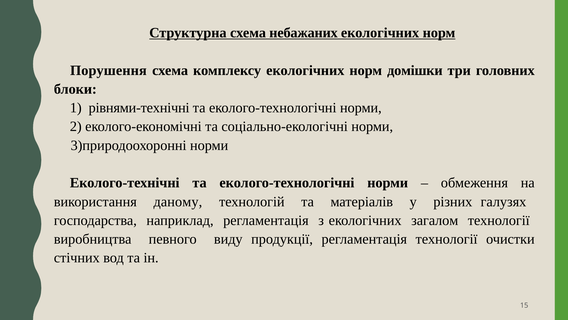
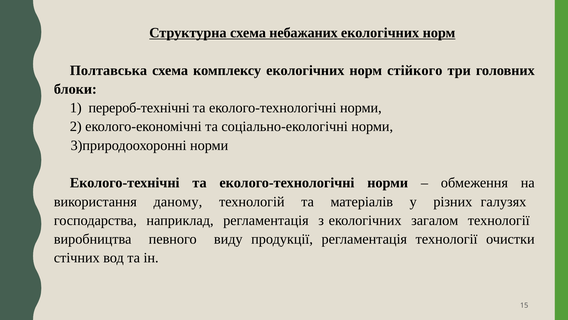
Порушення: Порушення -> Полтавська (108, 70)
домішки: домішки -> стійкого (415, 70)
рівнями-технічні: рівнями-технічні -> перероб-технічні (139, 108)
